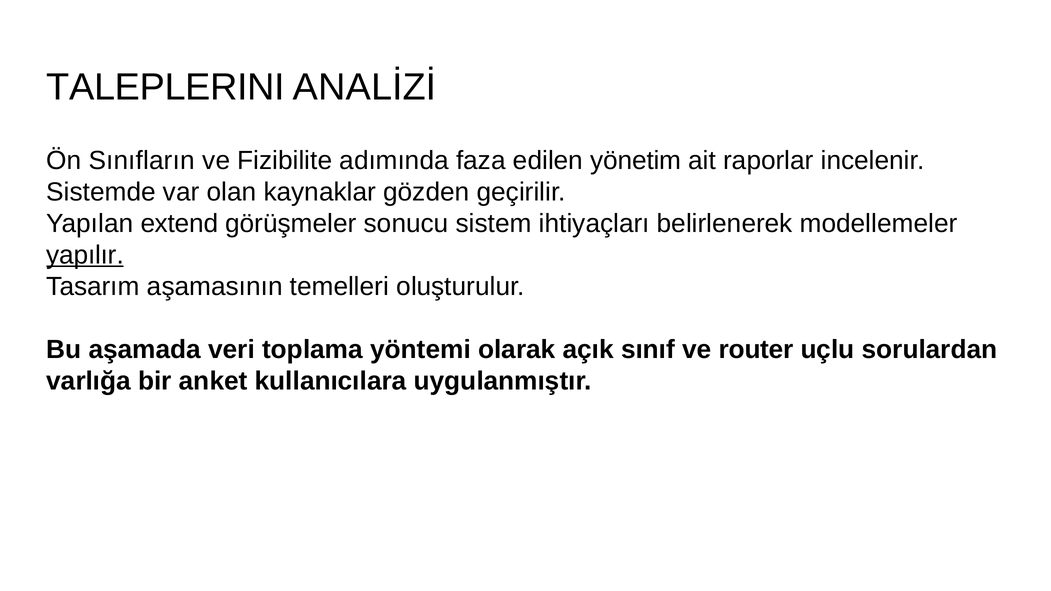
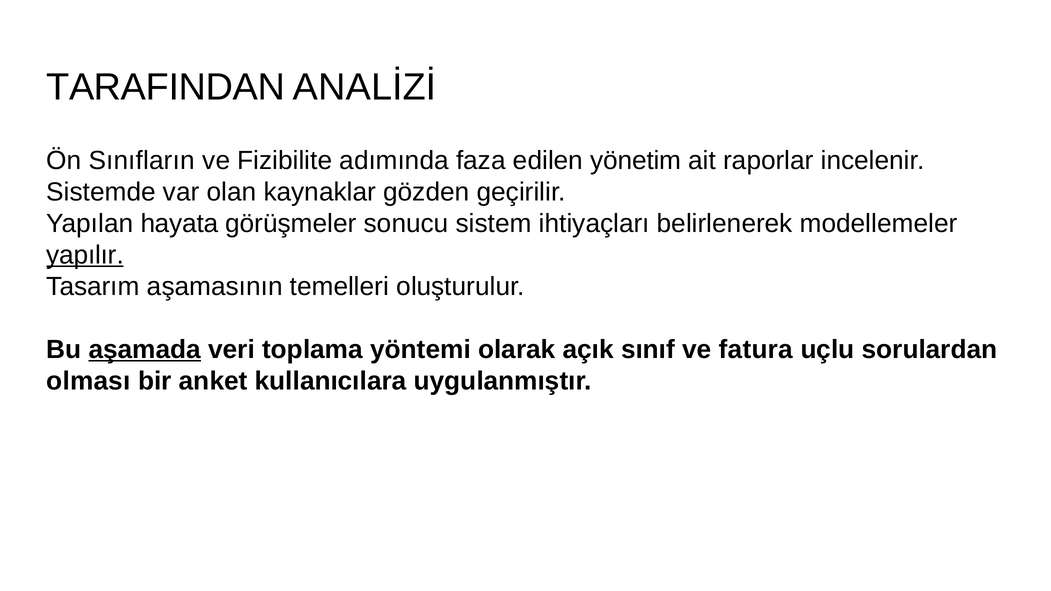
TALEPLERINI: TALEPLERINI -> TARAFINDAN (166, 87)
extend: extend -> hayata (179, 224)
aşamada underline: none -> present (145, 350)
router: router -> fatura (756, 350)
varlığa: varlığa -> olması (88, 381)
